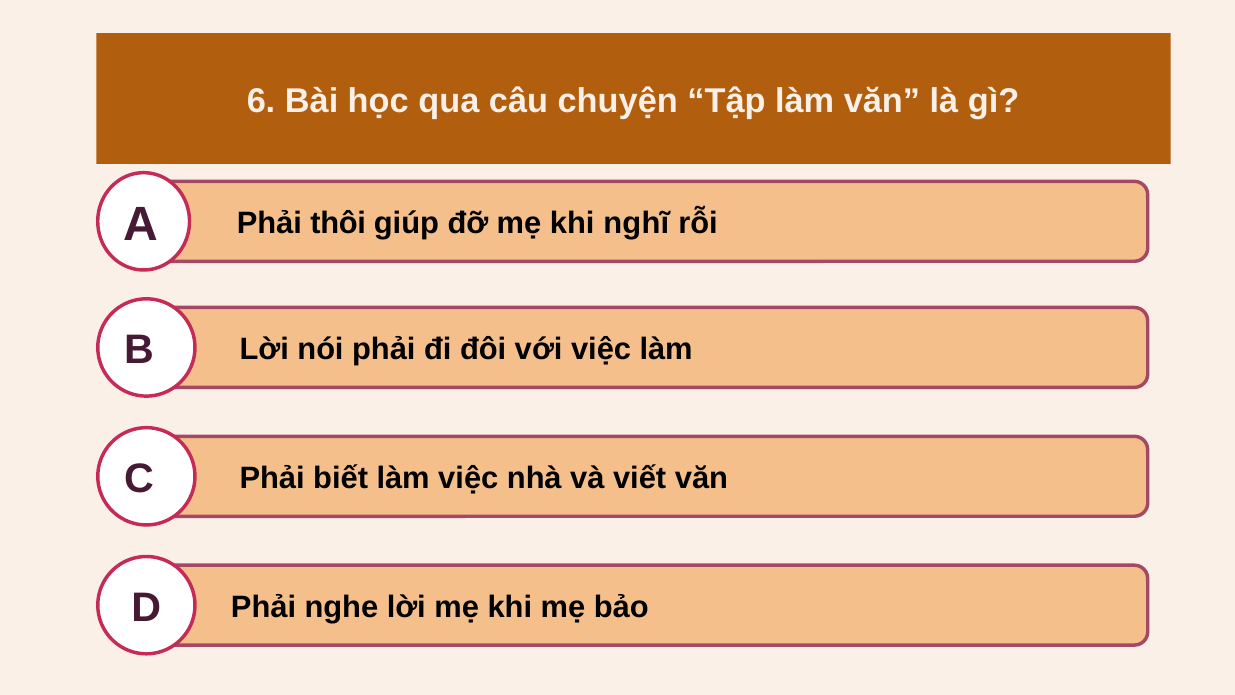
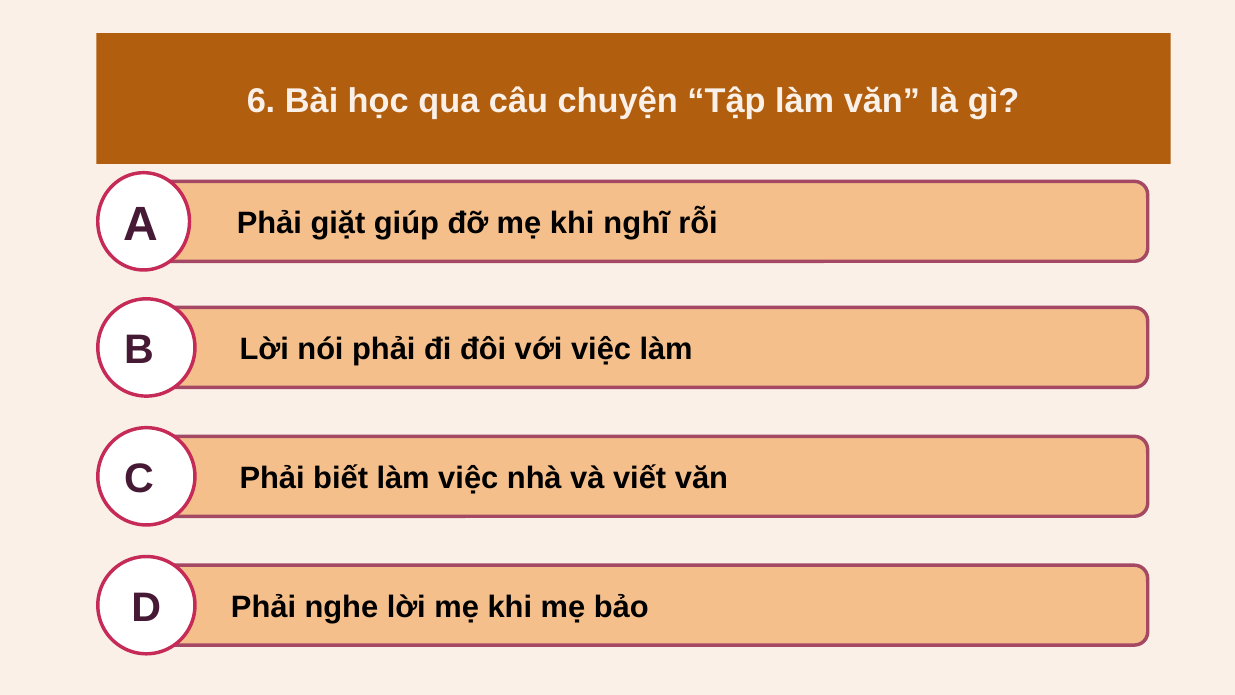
thôi: thôi -> giặt (338, 223)
